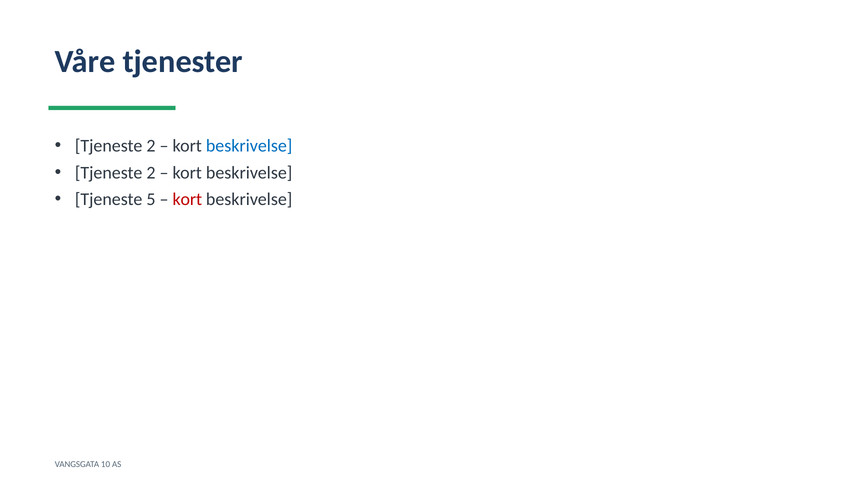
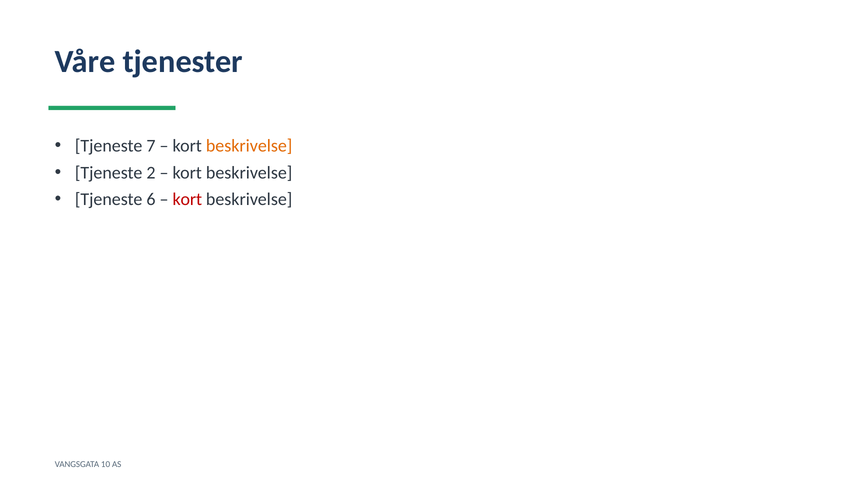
2: 2 -> 7 (151, 146)
beskrivelse colour: blue -> orange (249, 146)
5: 5 -> 6 (151, 200)
